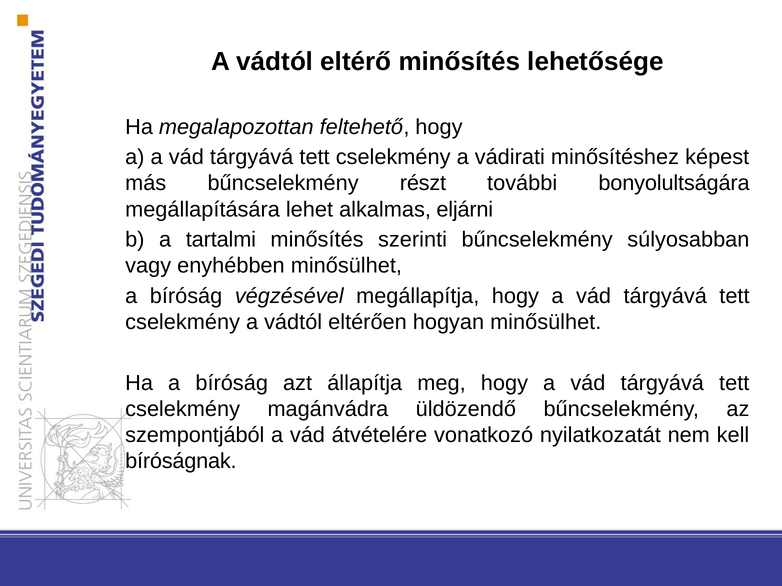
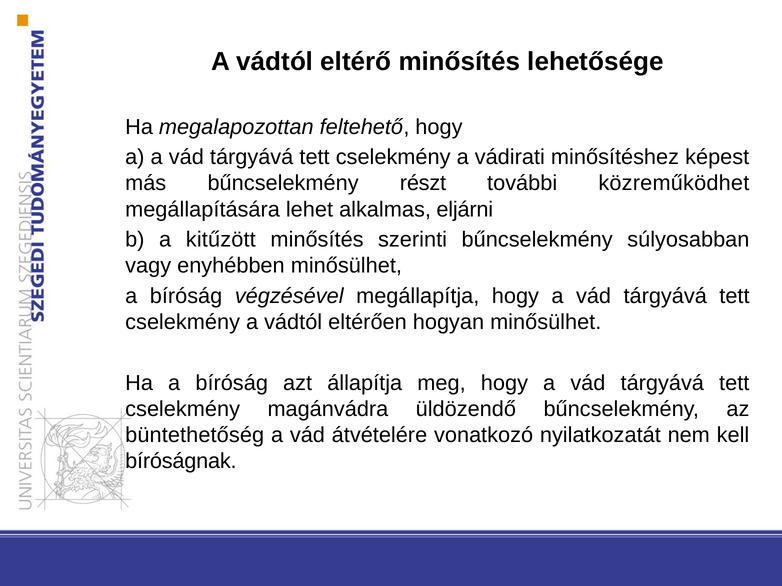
bonyolultságára: bonyolultságára -> közreműködhet (674, 183)
tartalmi: tartalmi -> kitűzött (221, 240)
szempontjából: szempontjából -> büntethetőség (195, 436)
